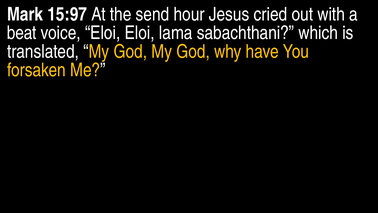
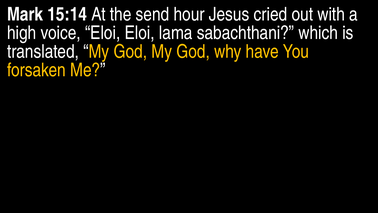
15:97: 15:97 -> 15:14 (67, 14)
beat: beat -> high (22, 33)
